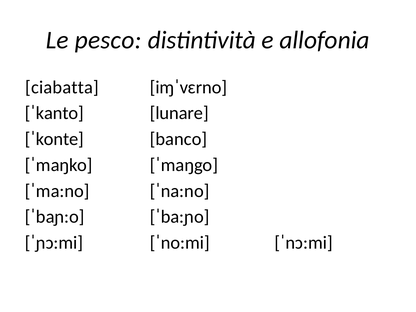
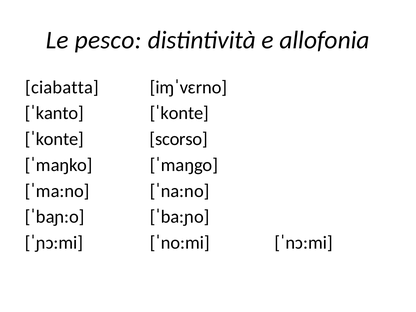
ˈkanto lunare: lunare -> ˈkonte (179, 113)
banco: banco -> scorso (179, 139)
